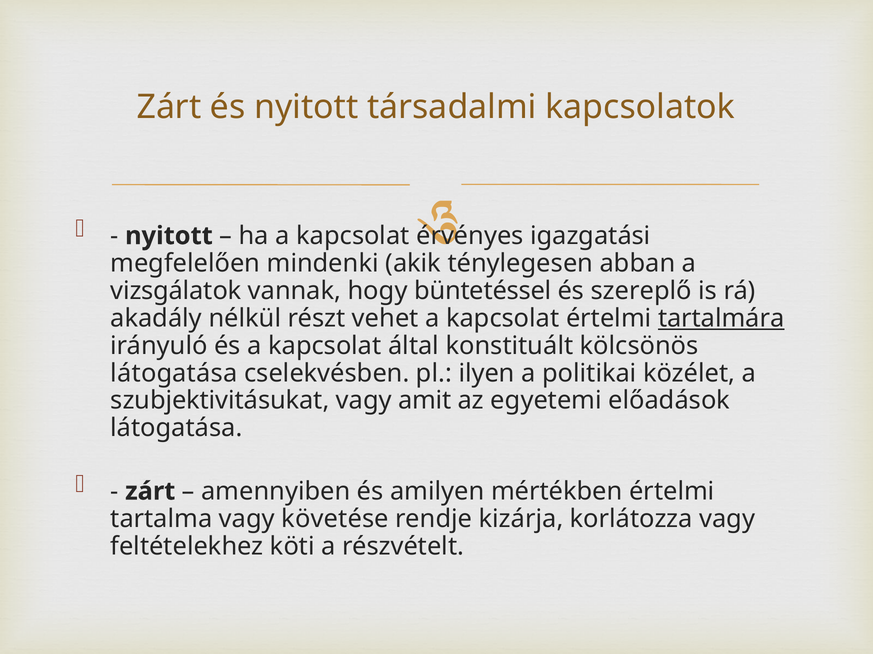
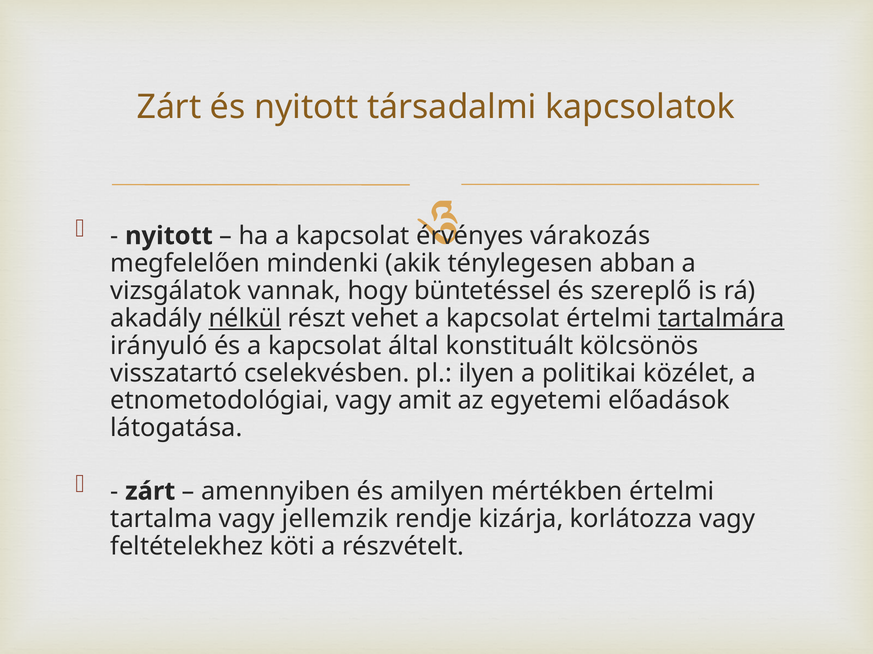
igazgatási: igazgatási -> várakozás (590, 236)
nélkül underline: none -> present (245, 319)
látogatása: látogatása -> visszatartó (174, 374)
szubjektivitásukat: szubjektivitásukat -> etnometodológiai (220, 401)
követése: követése -> jellemzik (335, 519)
